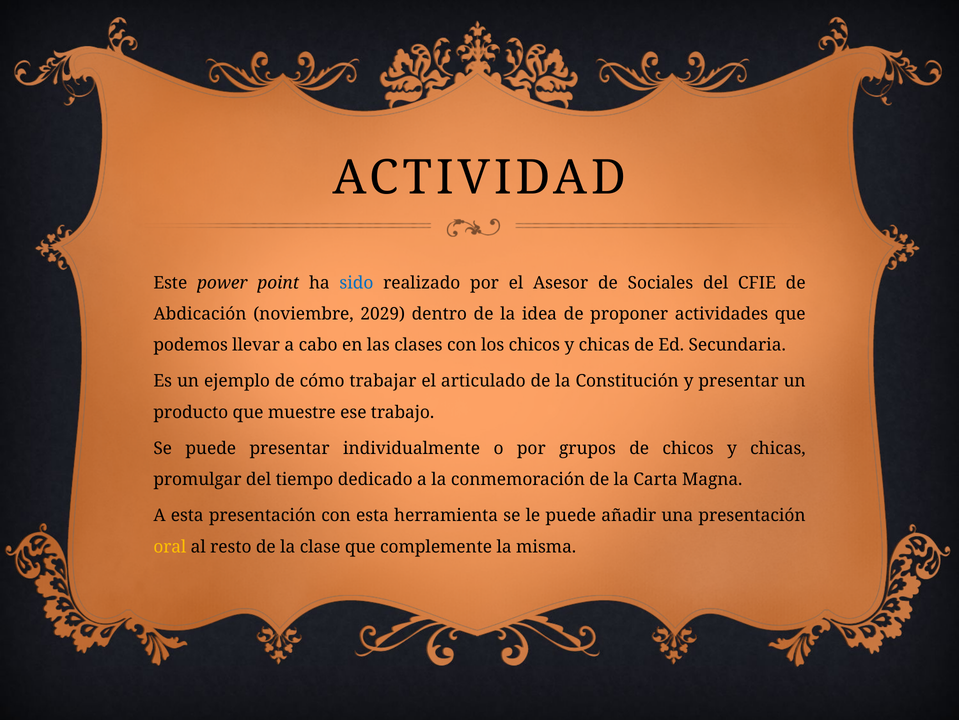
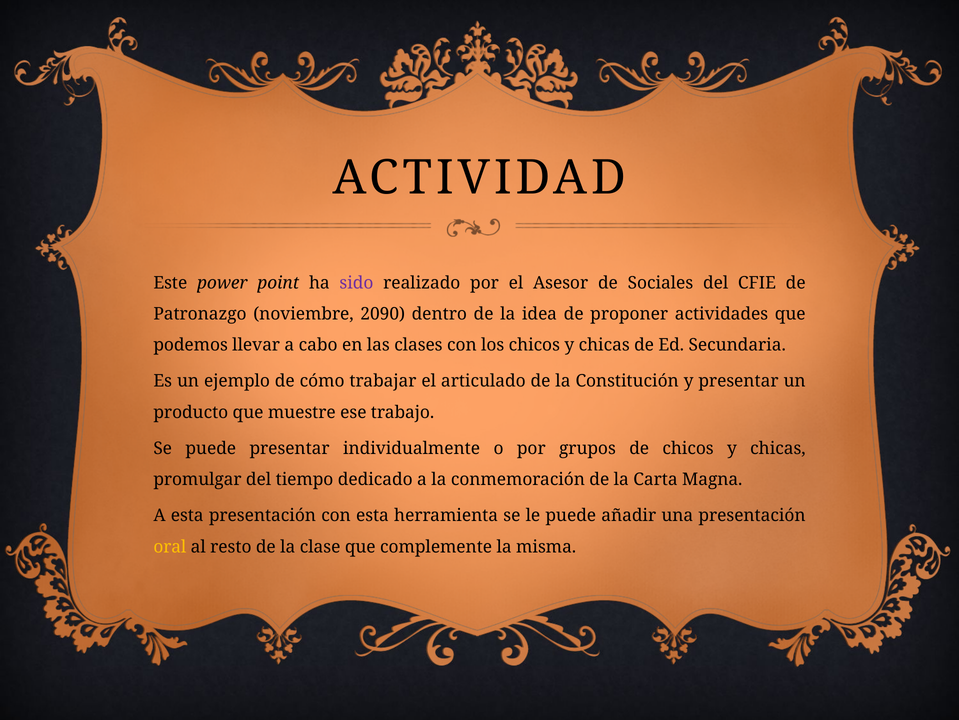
sido colour: blue -> purple (356, 283)
Abdicación: Abdicación -> Patronazgo (200, 314)
2029: 2029 -> 2090 (383, 314)
